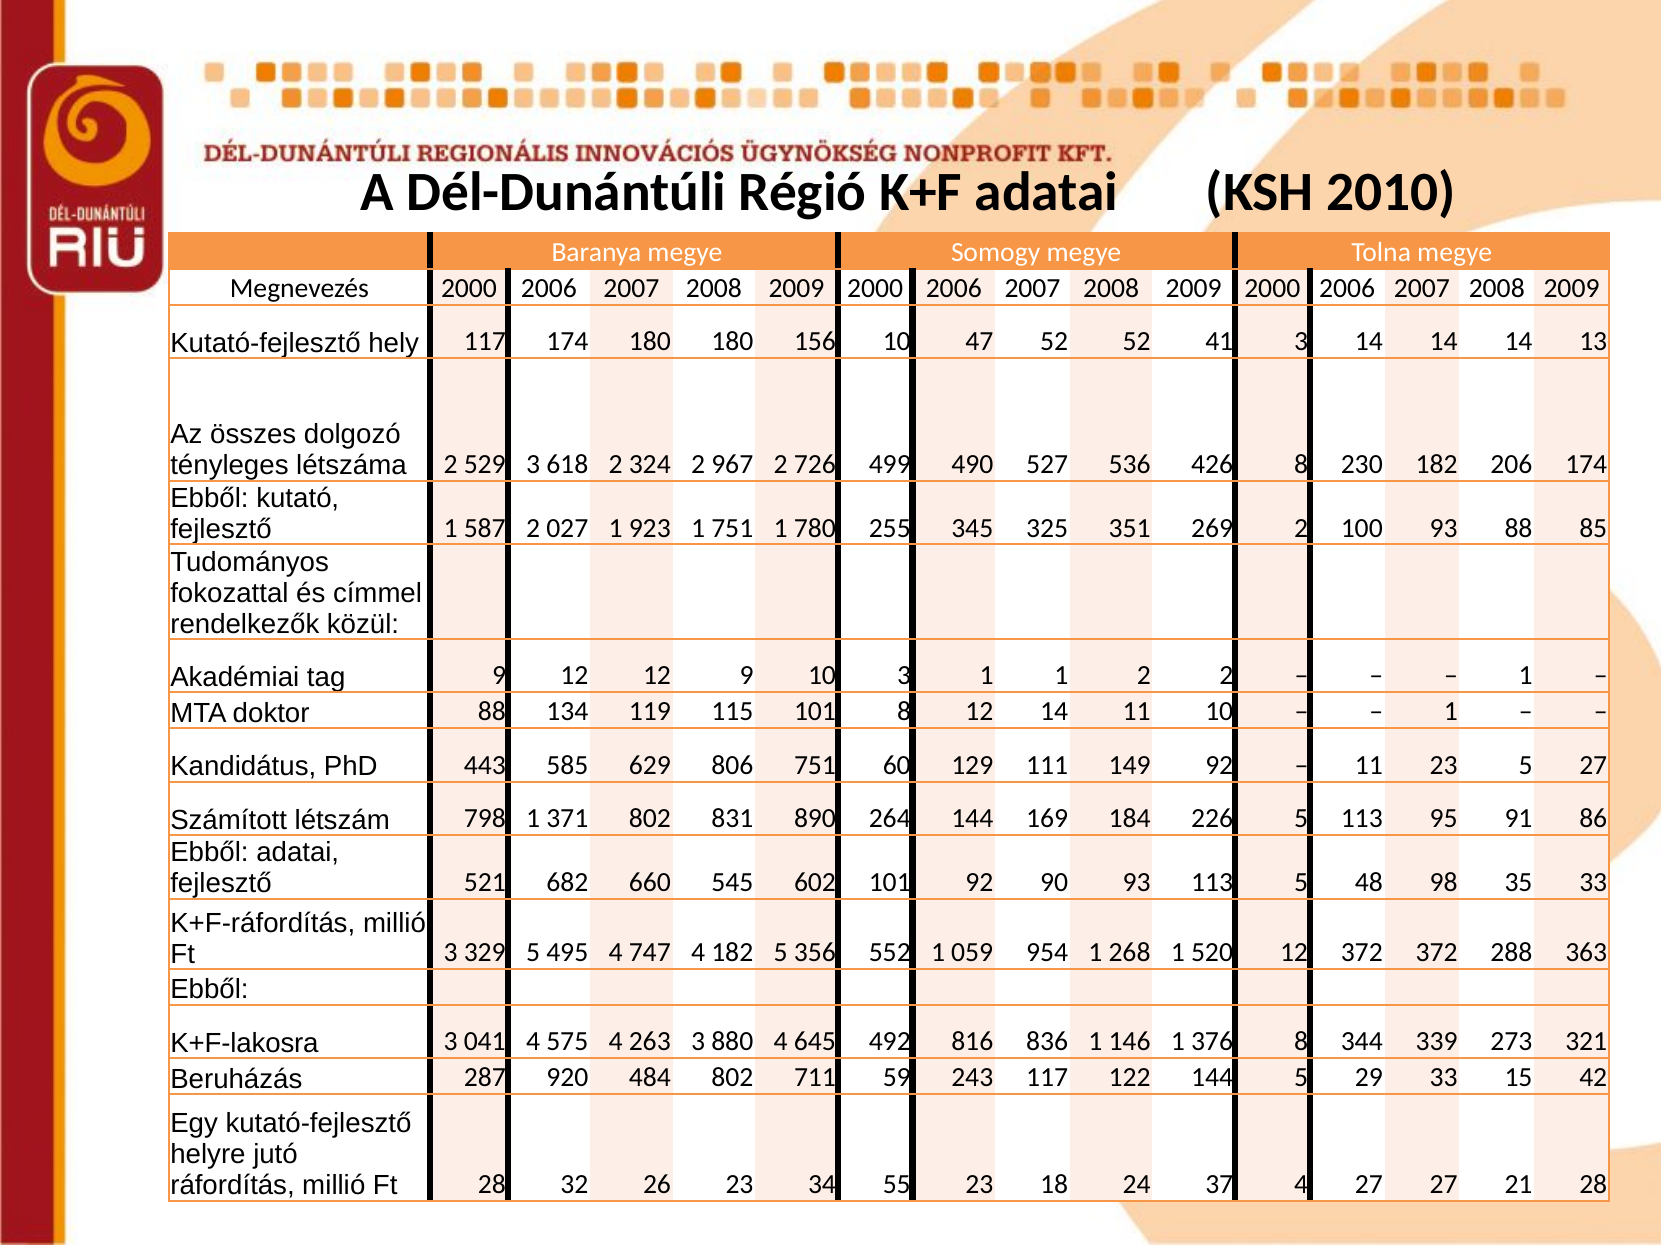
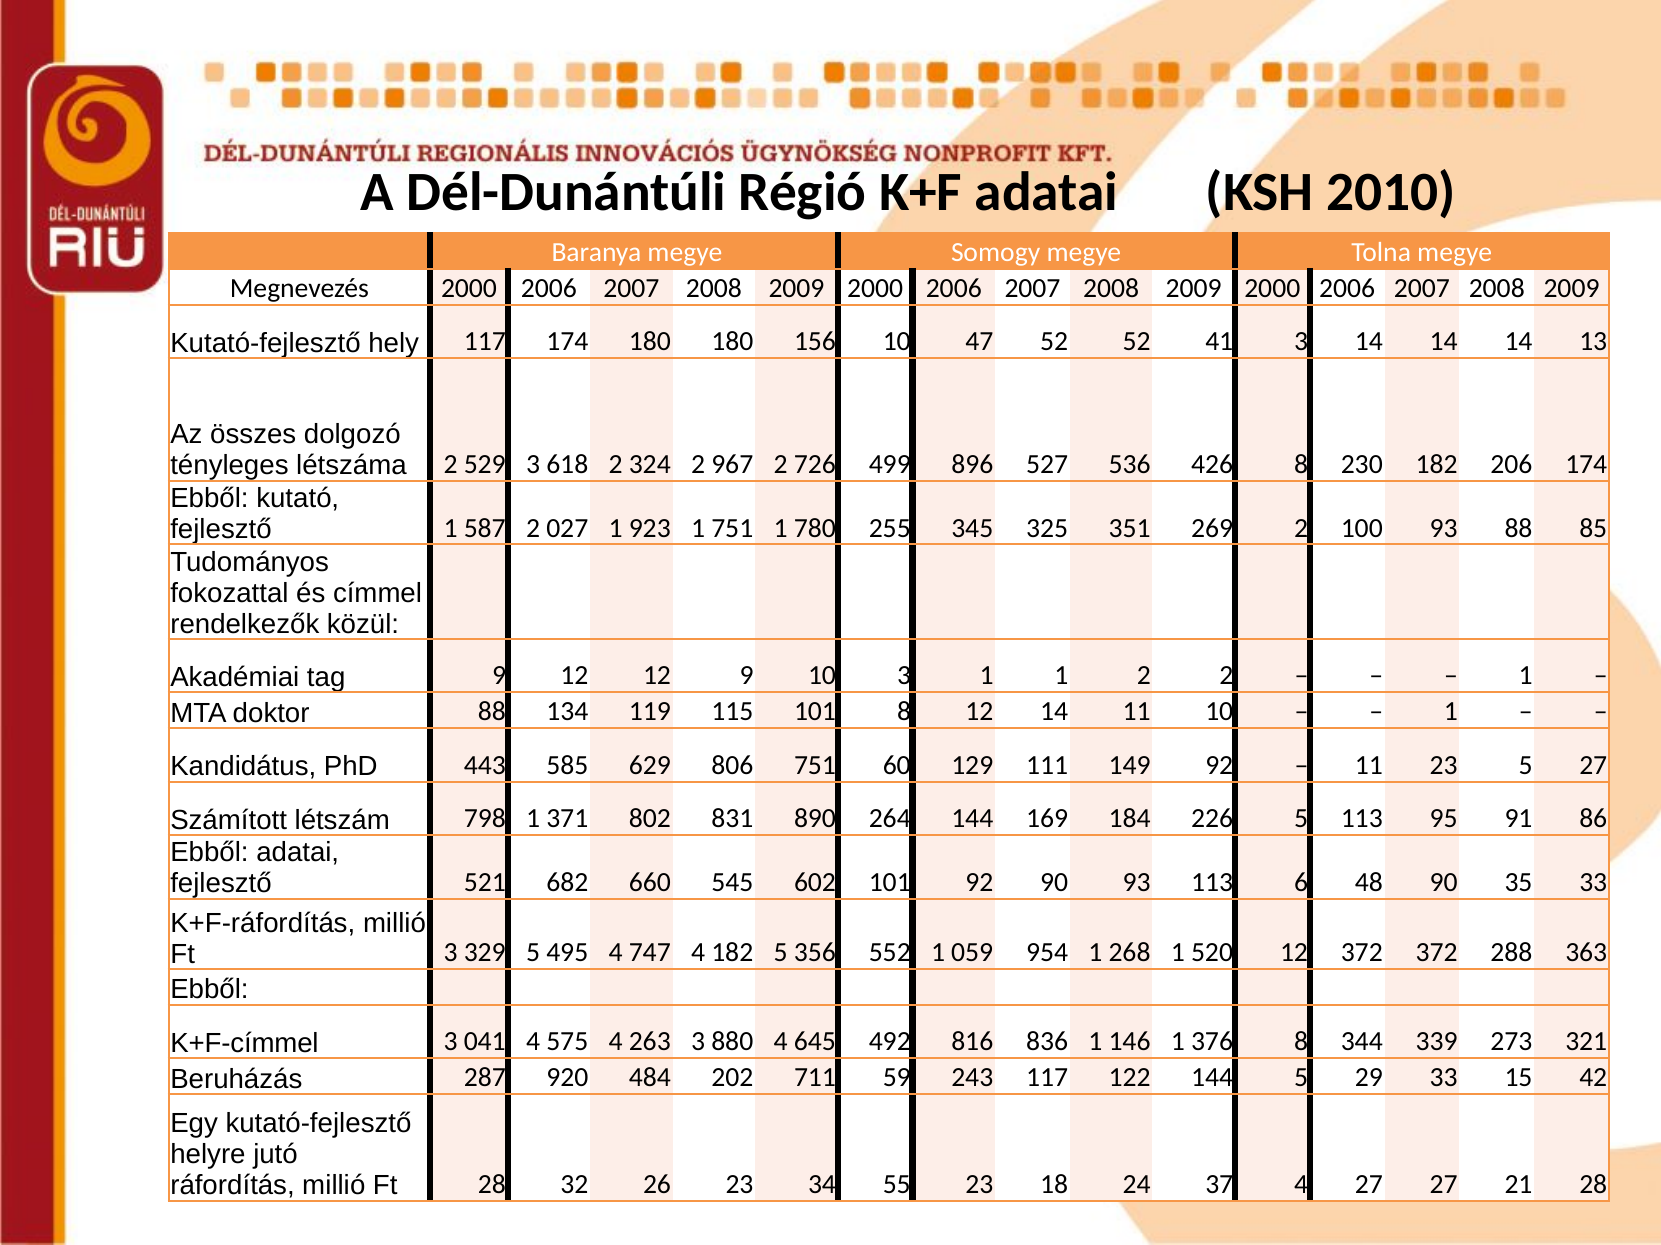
490: 490 -> 896 (972, 464)
113 5: 5 -> 6 (1301, 883)
48 98: 98 -> 90 (1444, 883)
K+F-lakosra: K+F-lakosra -> K+F-címmel (245, 1044)
484 802: 802 -> 202 (732, 1078)
